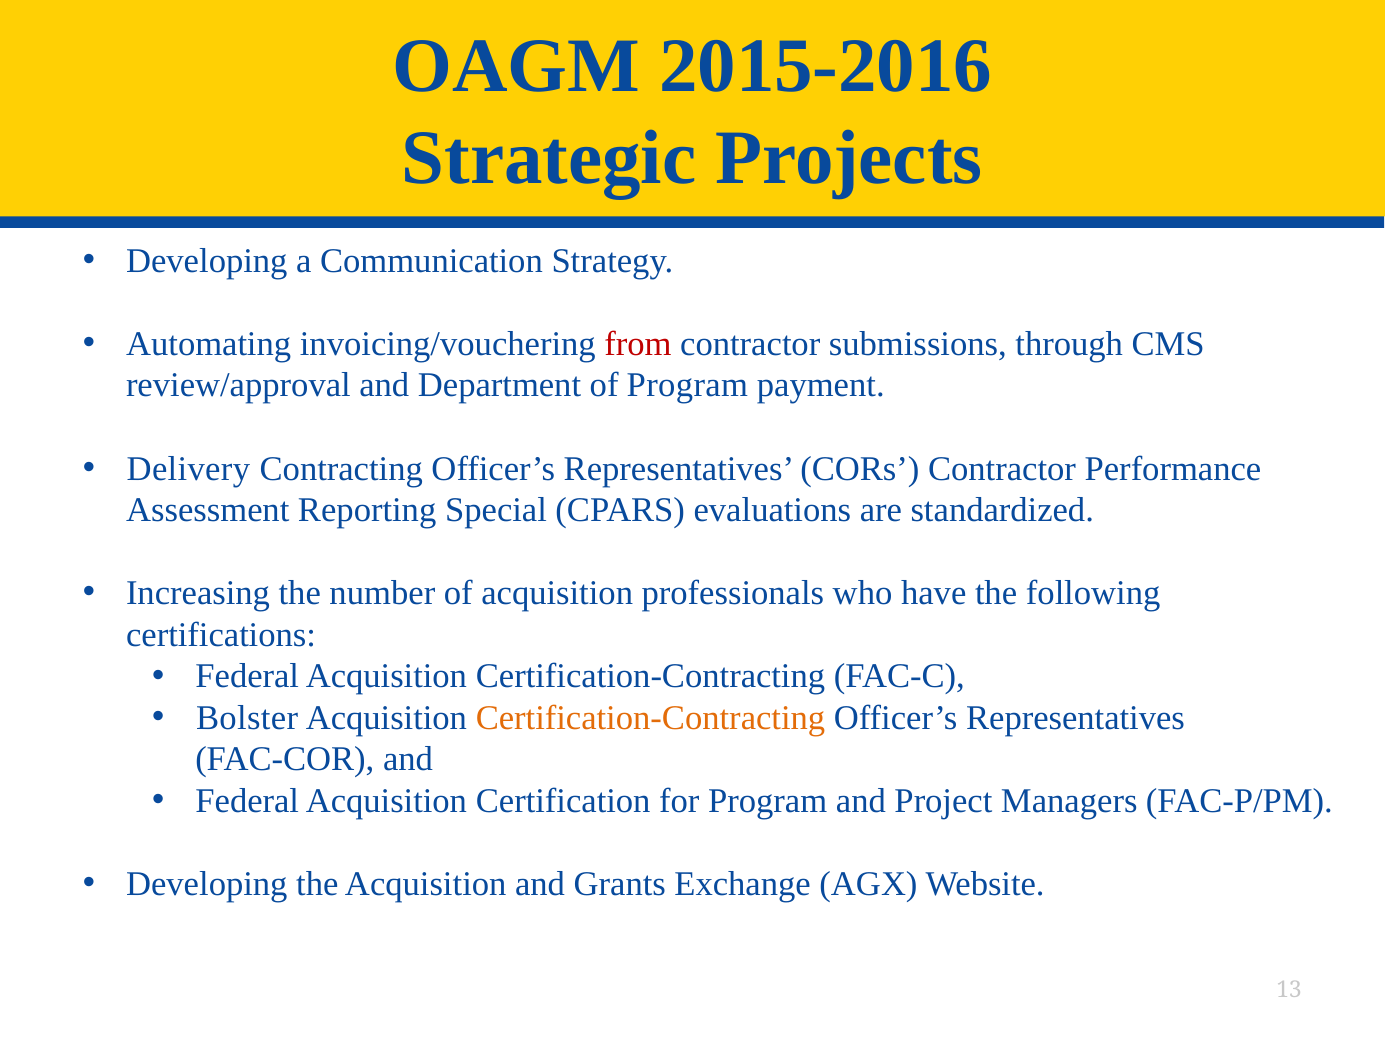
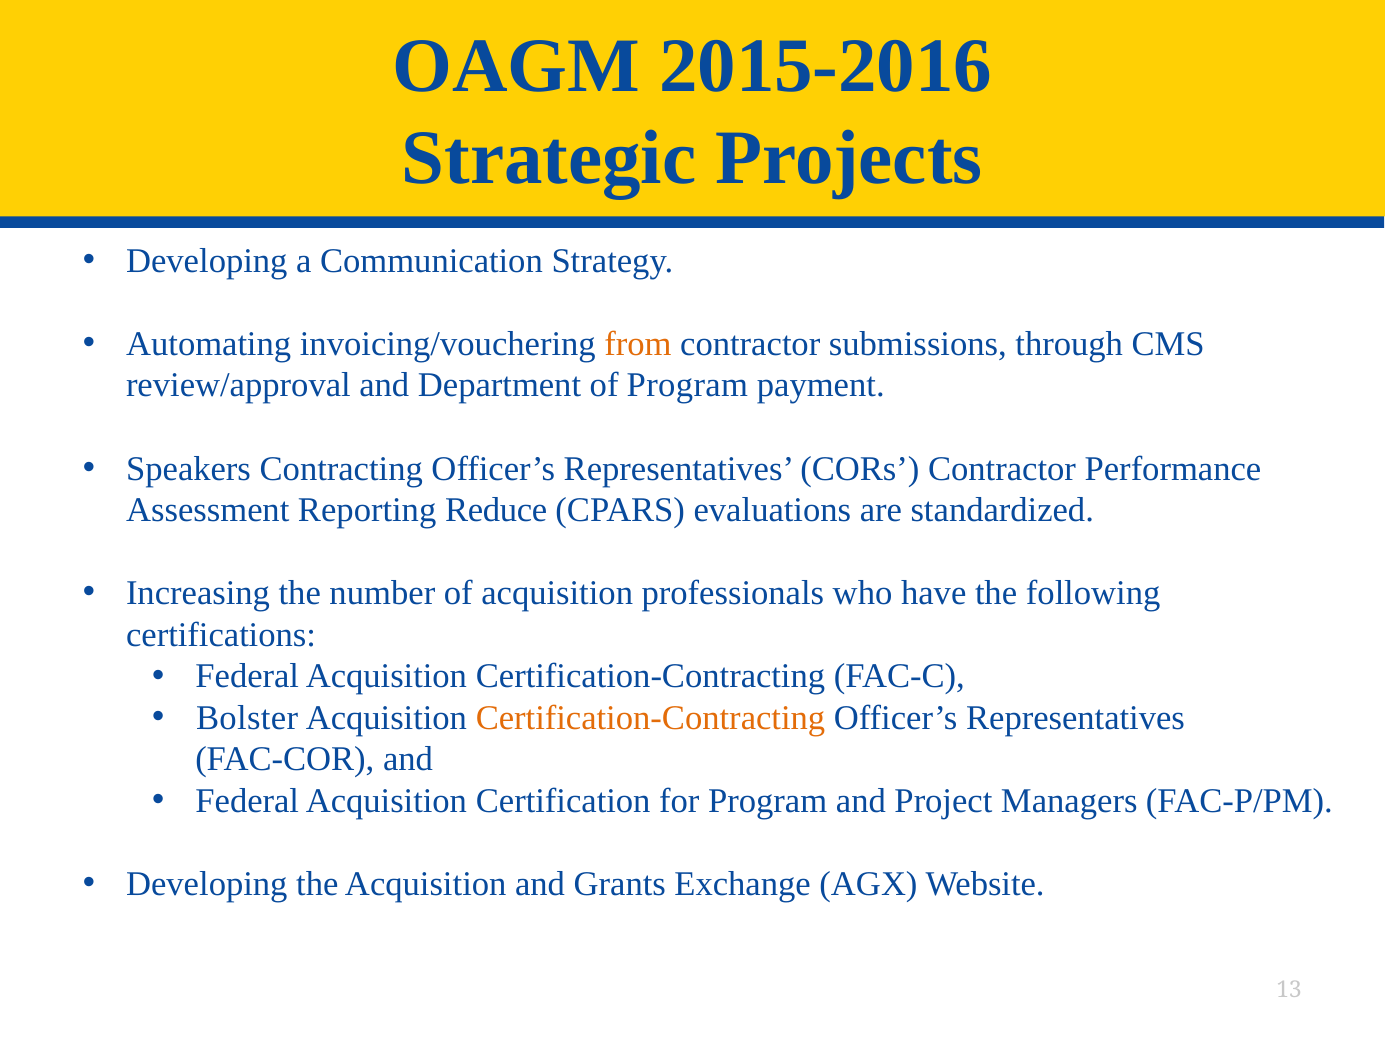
from colour: red -> orange (638, 344)
Delivery: Delivery -> Speakers (189, 469)
Special: Special -> Reduce (496, 510)
